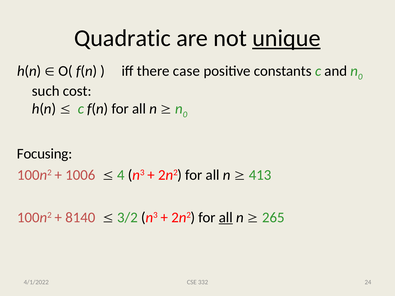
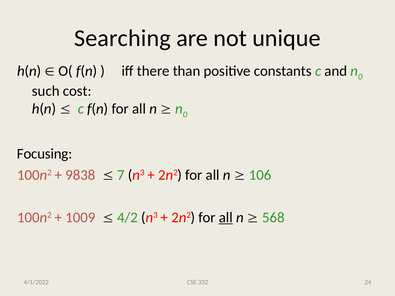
Quadratic: Quadratic -> Searching (122, 38)
unique underline: present -> none (286, 38)
case: case -> than (187, 71)
1006: 1006 -> 9838 (80, 175)
4: 4 -> 7 (121, 175)
413: 413 -> 106 (260, 175)
8140: 8140 -> 1009 (80, 218)
3/2: 3/2 -> 4/2 (127, 218)
265: 265 -> 568 (273, 218)
